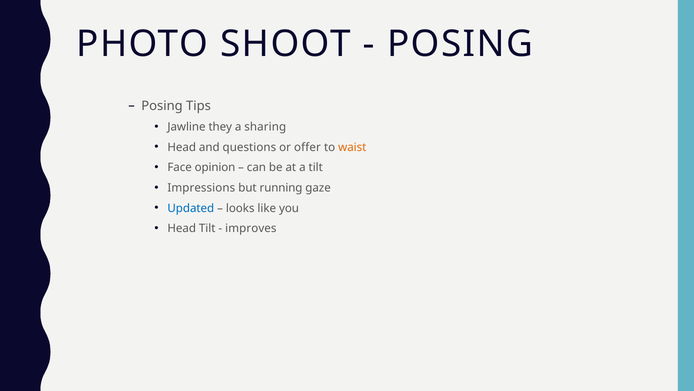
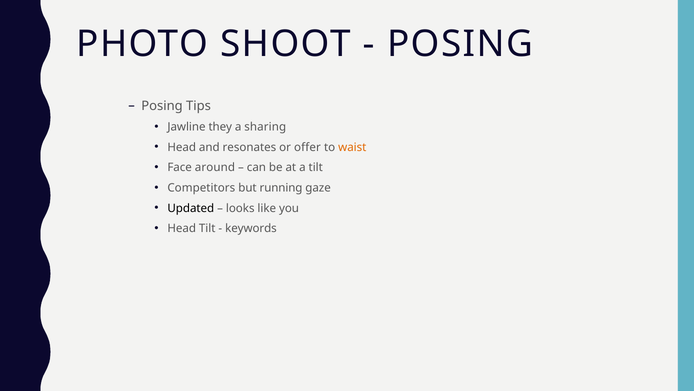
questions: questions -> resonates (249, 147)
opinion: opinion -> around (215, 167)
Impressions: Impressions -> Competitors (201, 188)
Updated colour: blue -> black (191, 208)
improves: improves -> keywords (251, 228)
